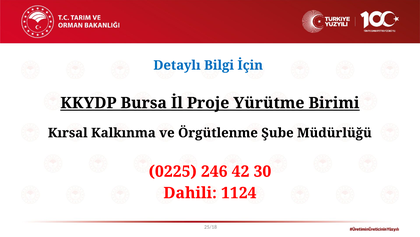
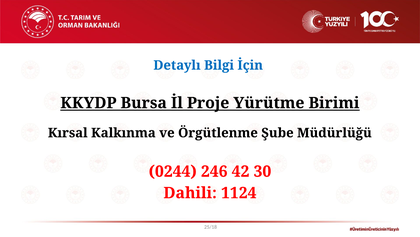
0225: 0225 -> 0244 (173, 171)
